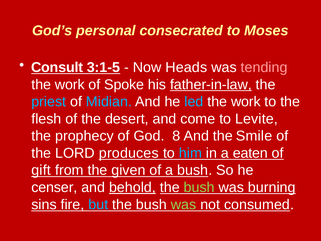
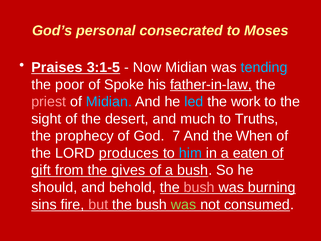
Consult: Consult -> Praises (57, 67)
Now Heads: Heads -> Midian (186, 67)
tending colour: pink -> light blue (264, 67)
work: work -> poor (70, 84)
priest colour: light blue -> pink (49, 102)
flesh: flesh -> sight (46, 119)
come: come -> much (198, 119)
Levite: Levite -> Truths (257, 119)
8: 8 -> 7 (176, 136)
Smile: Smile -> When (254, 136)
given: given -> gives (128, 170)
censer: censer -> should (54, 187)
behold underline: present -> none (132, 187)
bush colour: light green -> pink (199, 187)
but colour: light blue -> pink (98, 204)
